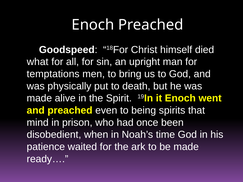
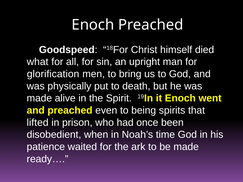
temptations: temptations -> glorification (53, 74)
mind: mind -> lifted (38, 123)
